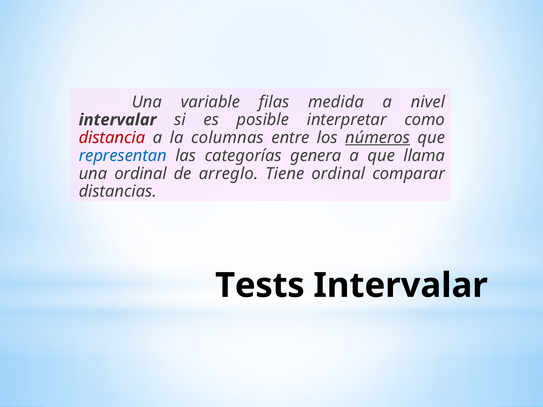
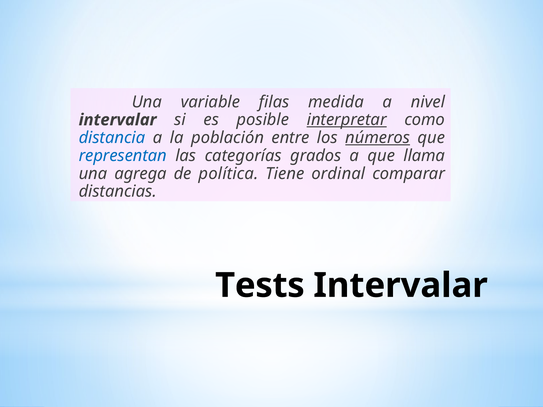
interpretar underline: none -> present (347, 120)
distancia colour: red -> blue (112, 138)
columnas: columnas -> población (228, 138)
genera: genera -> grados (316, 156)
una ordinal: ordinal -> agrega (141, 174)
arreglo: arreglo -> política (229, 174)
